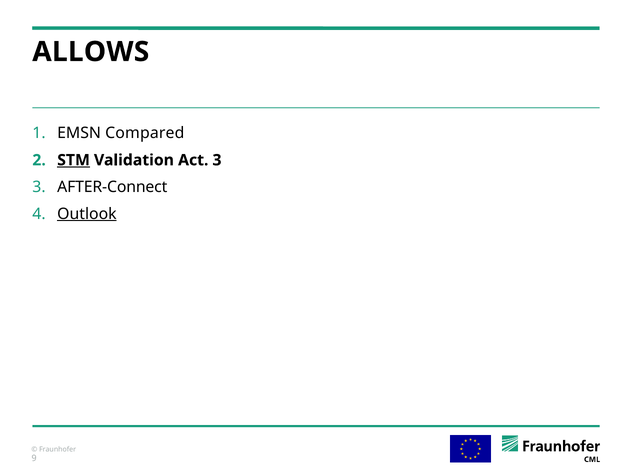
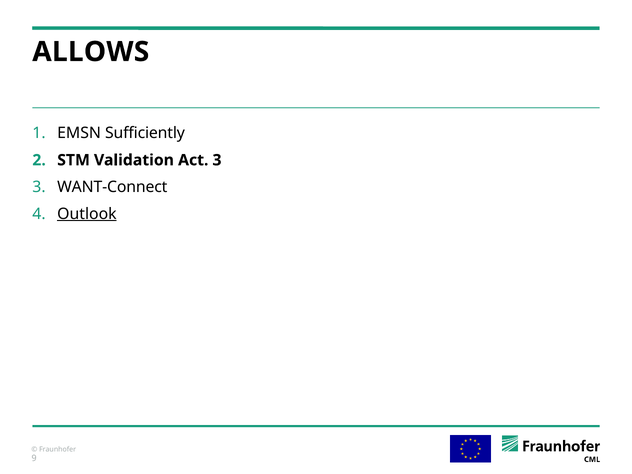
Compared: Compared -> Sufficiently (145, 133)
STM underline: present -> none (74, 160)
AFTER-Connect: AFTER-Connect -> WANT-Connect (112, 187)
